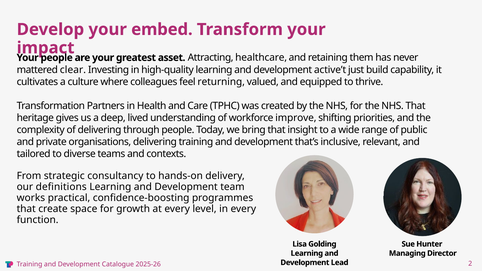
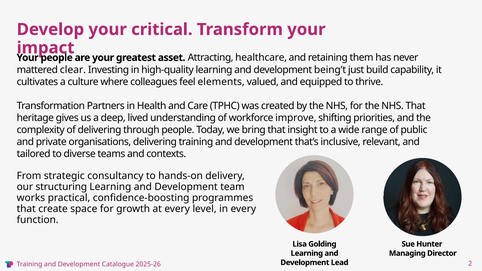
embed: embed -> critical (162, 29)
active’t: active’t -> being’t (330, 70)
returning: returning -> elements (221, 82)
definitions: definitions -> structuring (61, 187)
